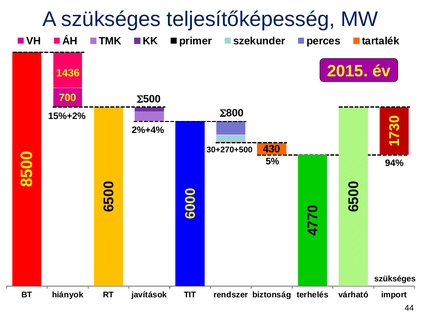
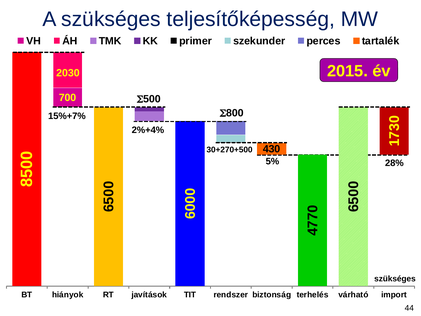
1436: 1436 -> 2030 (68, 73)
15%+2%: 15%+2% -> 15%+7% (67, 116)
94%: 94% -> 28% (394, 163)
